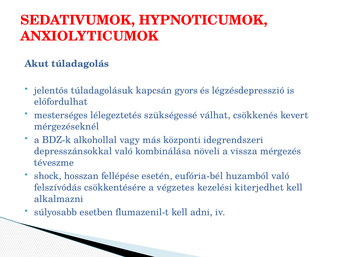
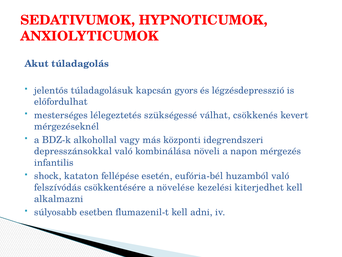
vissza: vissza -> napon (244, 151)
téveszme: téveszme -> infantilis (54, 162)
hosszan: hosszan -> kataton (81, 176)
végzetes: végzetes -> növelése (176, 187)
